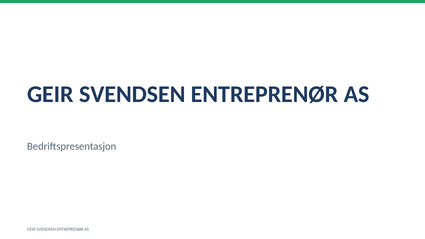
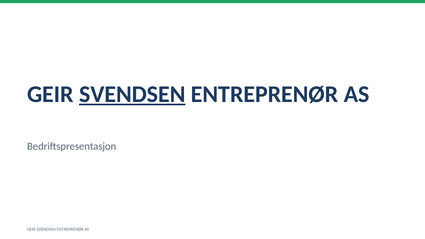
SVENDSEN underline: none -> present (132, 94)
